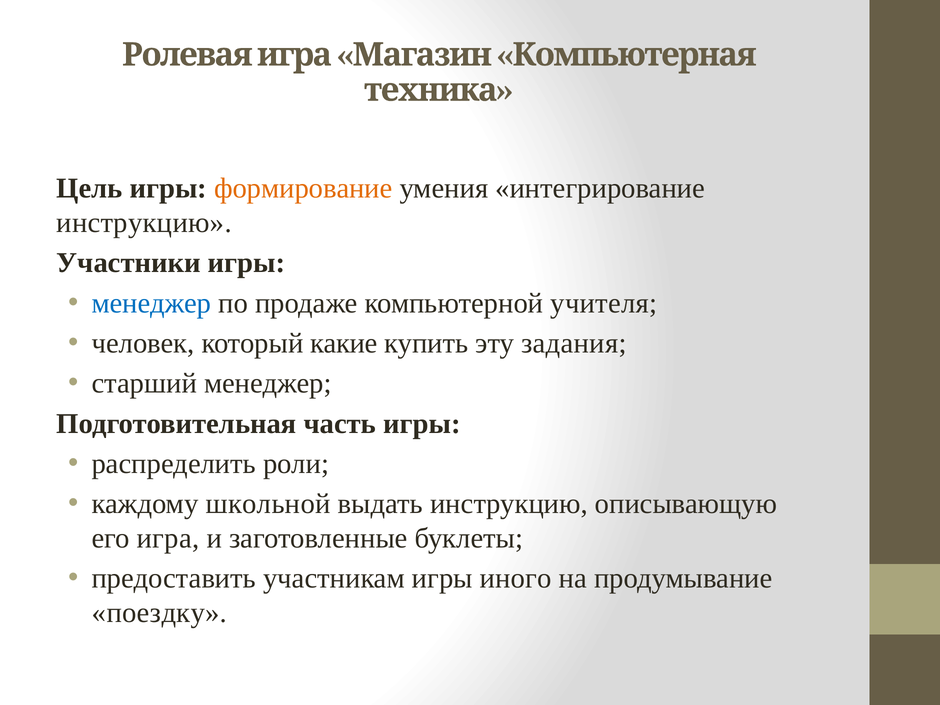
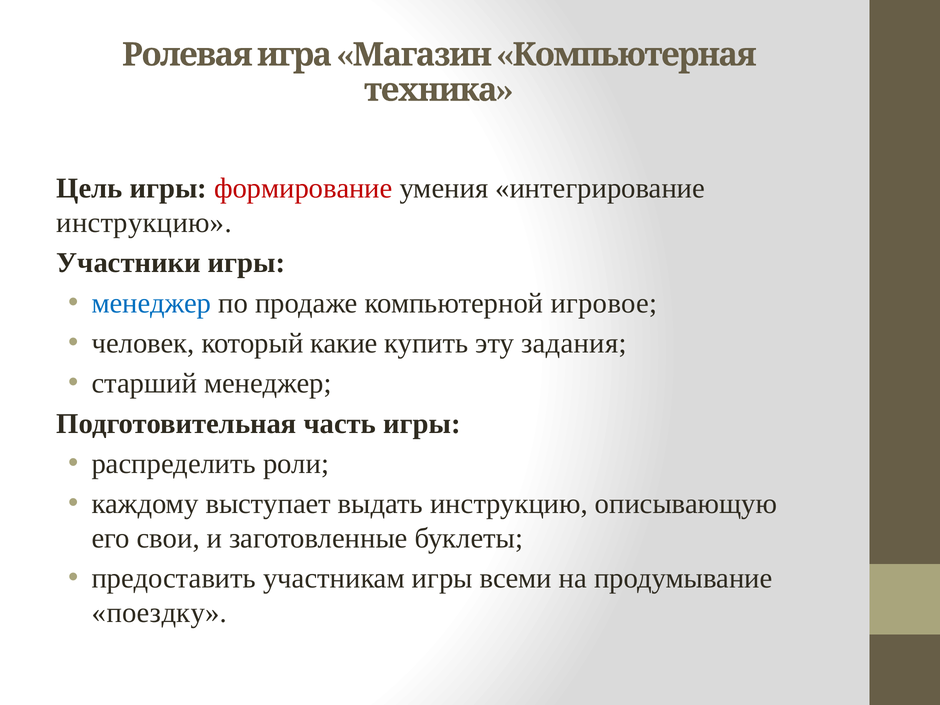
формирование colour: orange -> red (303, 188)
учителя: учителя -> игровое (604, 303)
школьной: школьной -> выступает (268, 504)
игра: игра -> свои (168, 538)
иного: иного -> всеми (516, 578)
